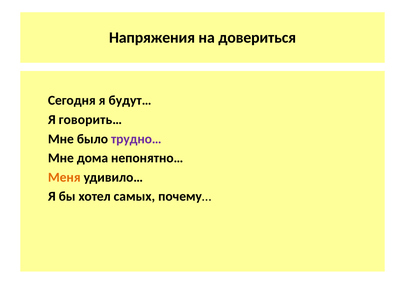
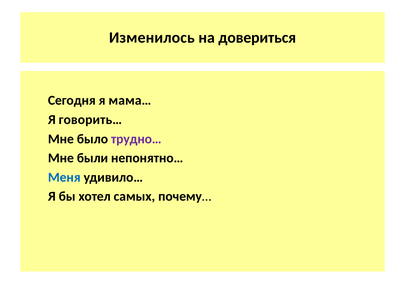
Напряжения: Напряжения -> Изменилось (152, 38)
будут…: будут… -> мама… (130, 100)
дома: дома -> были (92, 158)
Меня colour: orange -> blue (64, 177)
